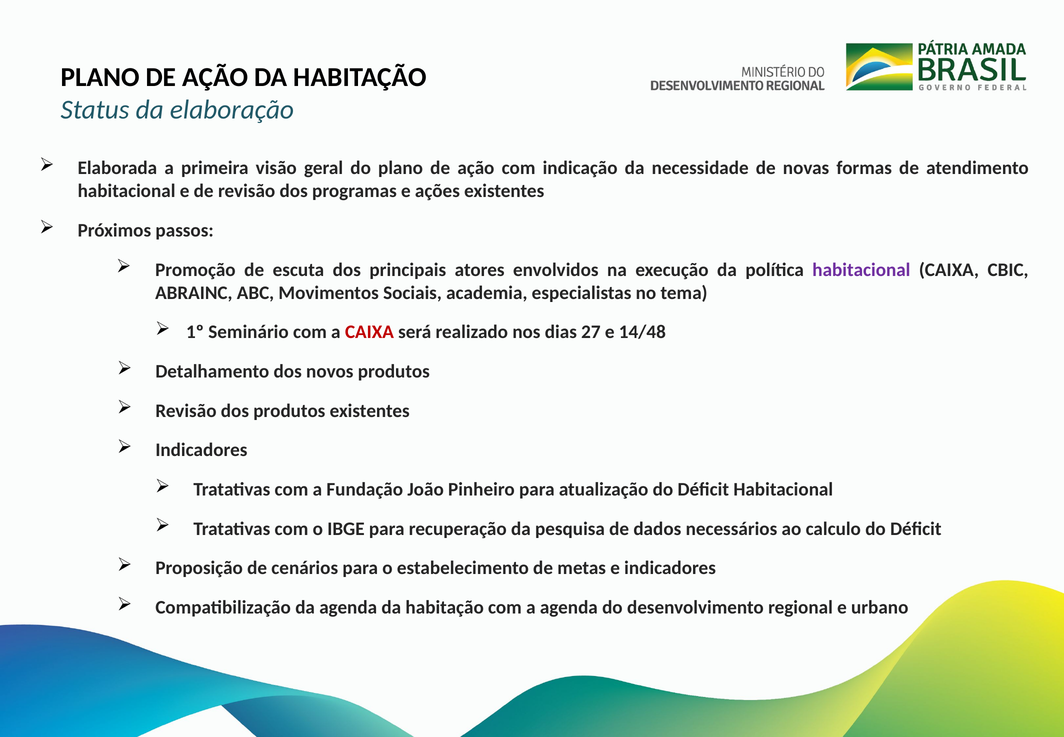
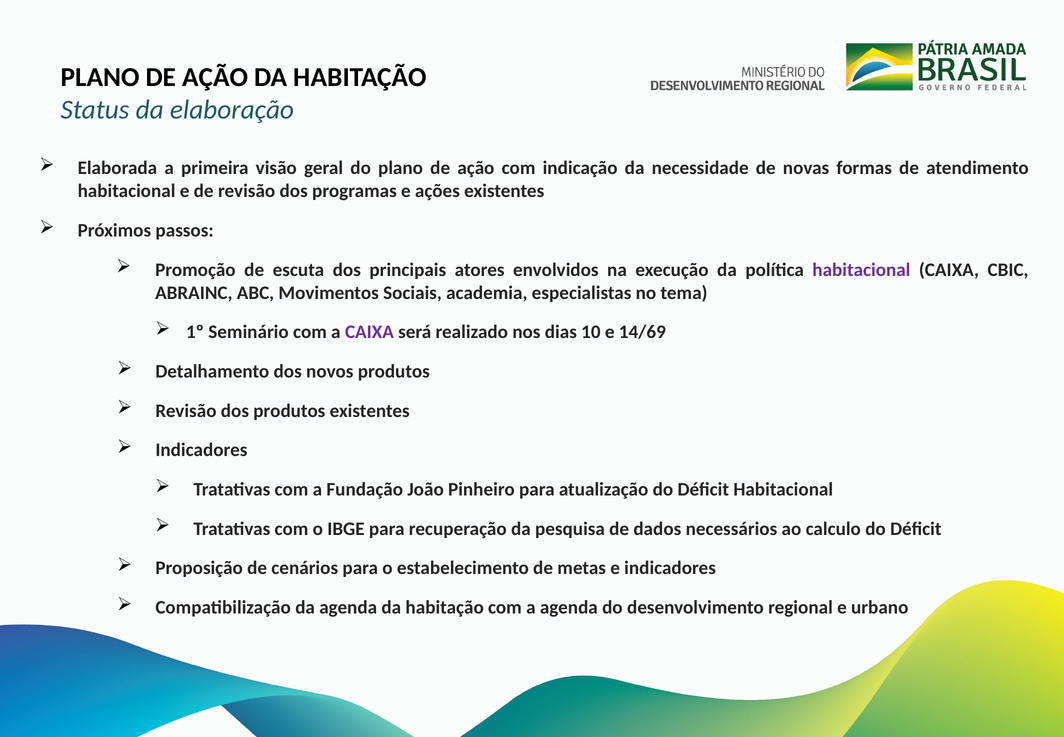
CAIXA colour: red -> purple (369, 332)
27: 27 -> 10 (591, 332)
14/48: 14/48 -> 14/69 (642, 332)
